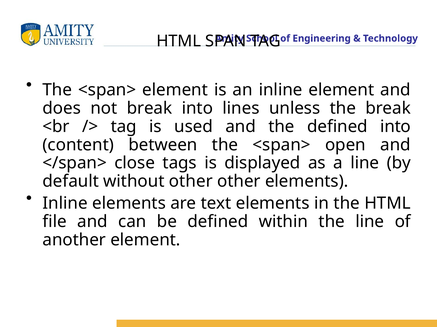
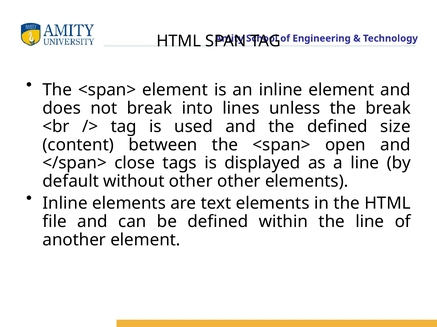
defined into: into -> size (395, 127)
